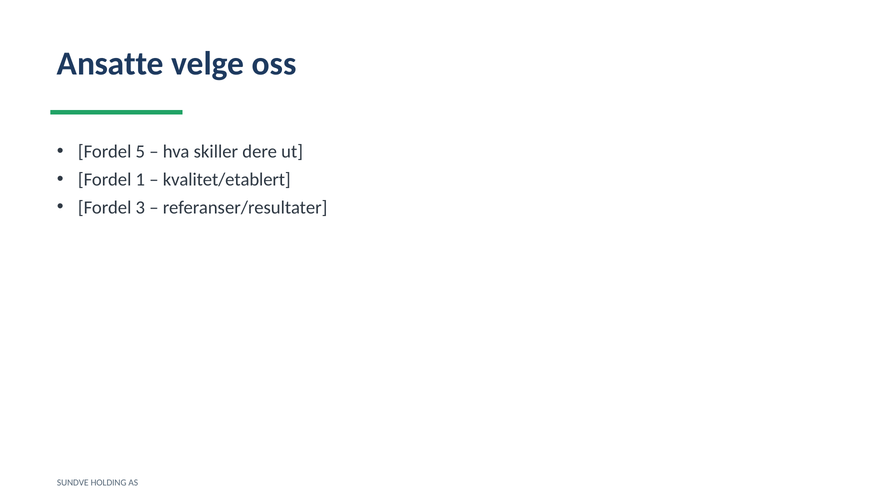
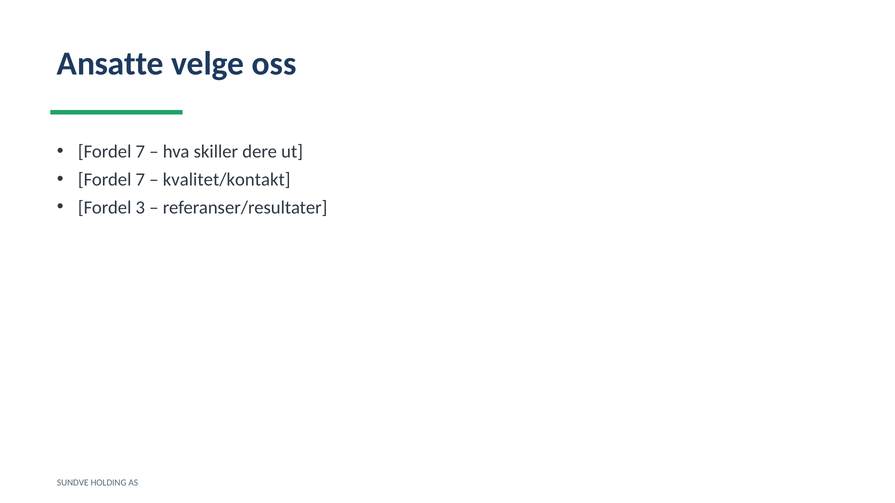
5: 5 -> 7 (140, 152)
1: 1 -> 7 (140, 180)
kvalitet/etablert: kvalitet/etablert -> kvalitet/kontakt (227, 180)
